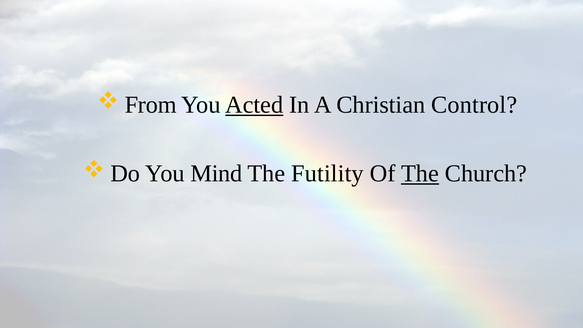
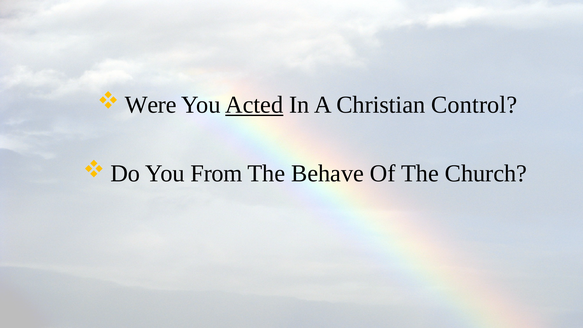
From: From -> Were (151, 105)
Mind: Mind -> From (216, 173)
Futility: Futility -> Behave (328, 173)
The underline: present -> none (420, 173)
